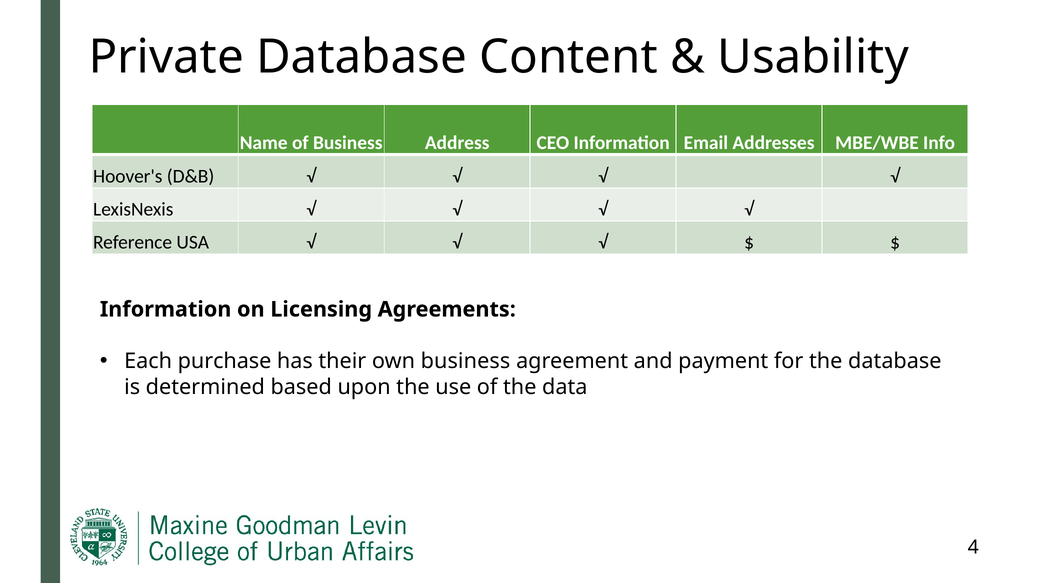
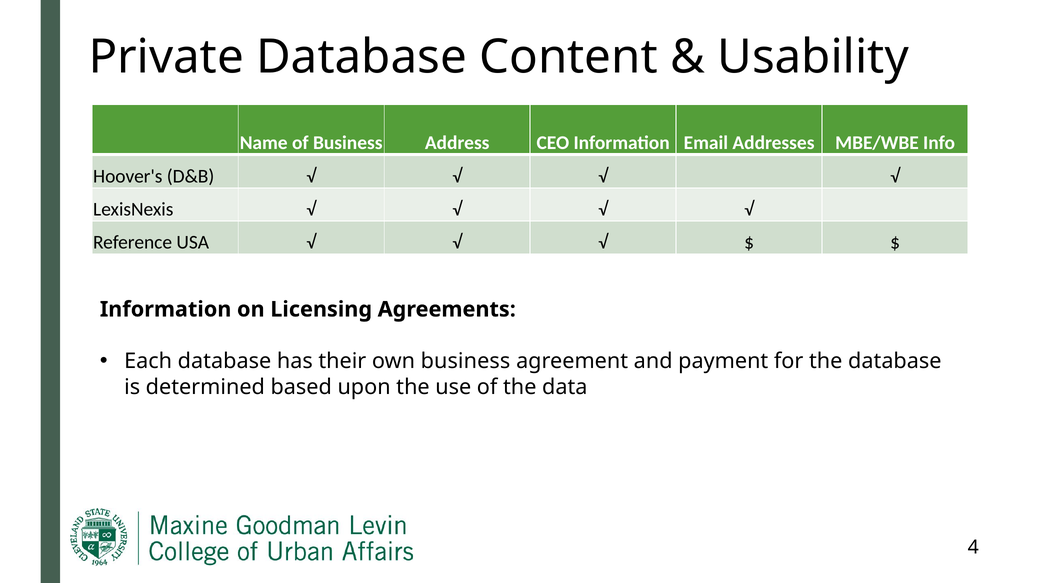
Each purchase: purchase -> database (225, 361)
